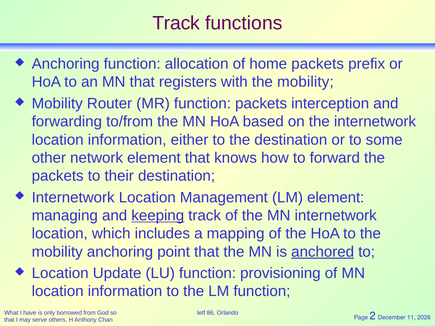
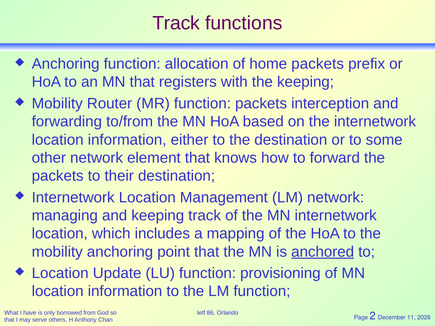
with the mobility: mobility -> keeping (305, 82)
LM element: element -> network (336, 198)
keeping underline: present -> none (158, 216)
